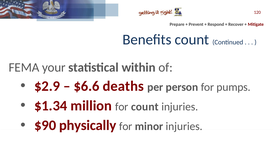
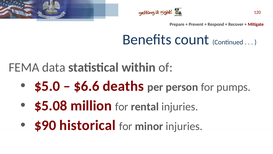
your: your -> data (54, 67)
$2.9: $2.9 -> $5.0 (47, 86)
$1.34: $1.34 -> $5.08 (51, 105)
for count: count -> rental (145, 107)
physically: physically -> historical (88, 125)
